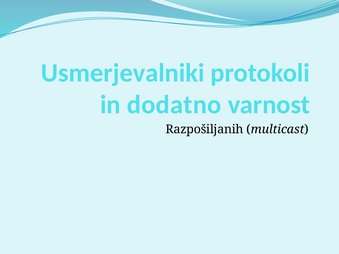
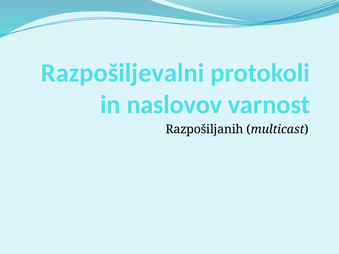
Usmerjevalniki: Usmerjevalniki -> Razpošiljevalni (123, 73)
dodatno: dodatno -> naslovov (174, 105)
